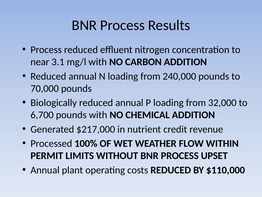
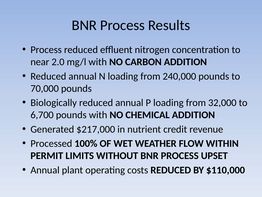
3.1: 3.1 -> 2.0 (58, 62)
